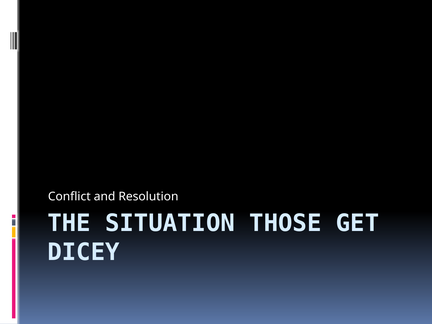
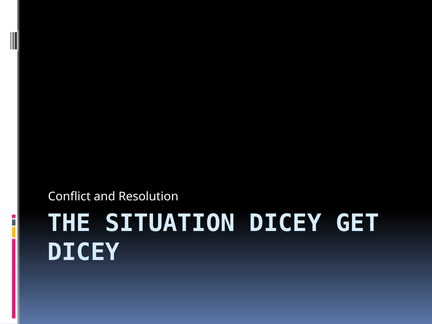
SITUATION THOSE: THOSE -> DICEY (285, 223)
